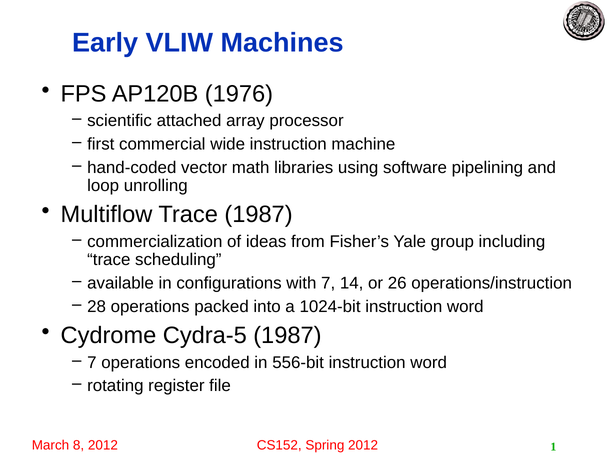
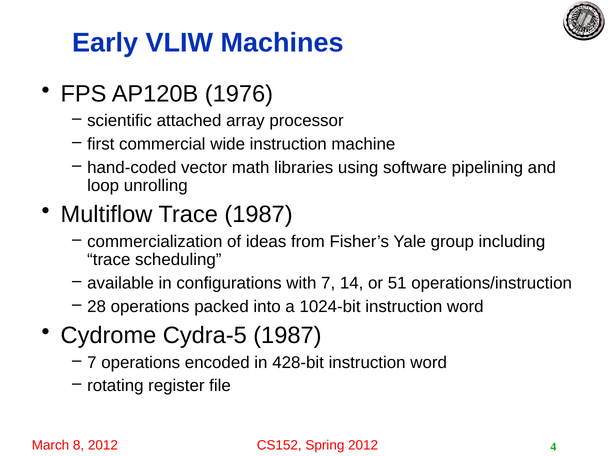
26: 26 -> 51 (397, 283)
556-bit: 556-bit -> 428-bit (298, 362)
1: 1 -> 4 (553, 447)
